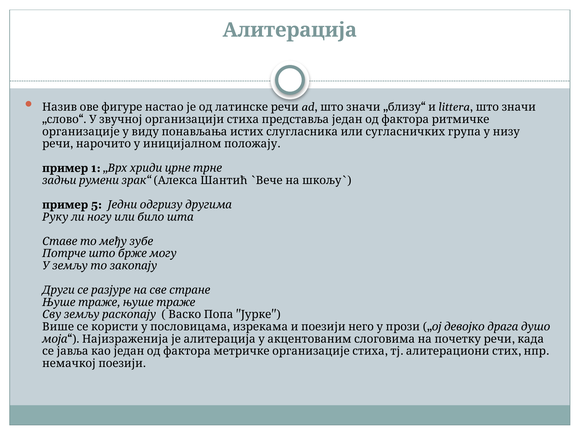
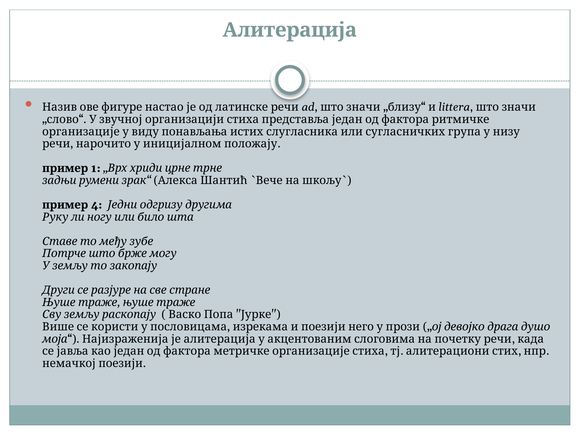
5: 5 -> 4 (97, 205)
